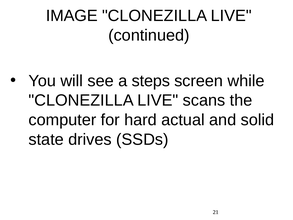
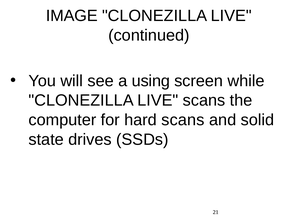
steps: steps -> using (151, 81)
hard actual: actual -> scans (183, 120)
